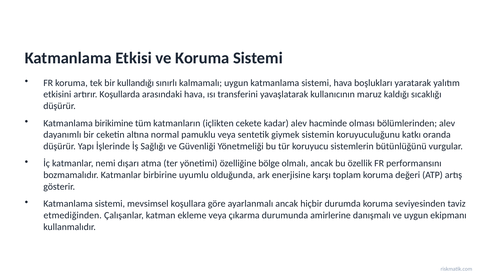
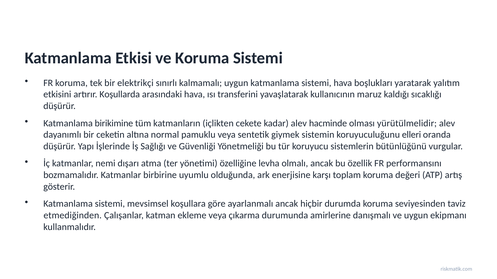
kullandığı: kullandığı -> elektrikçi (135, 83)
bölümlerinden: bölümlerinden -> yürütülmelidir (407, 123)
katkı: katkı -> elleri (412, 135)
bölge: bölge -> levha (269, 164)
